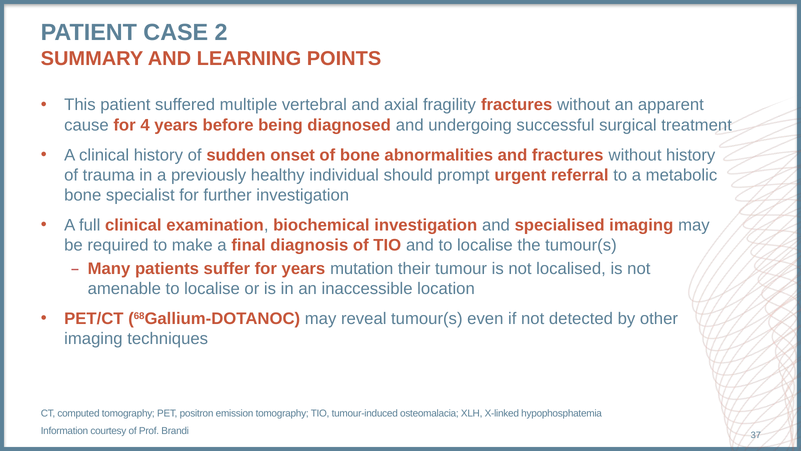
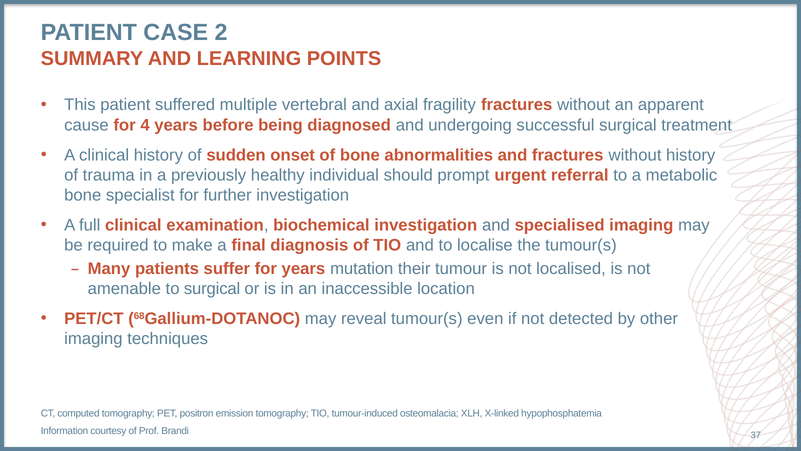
amenable to localise: localise -> surgical (212, 288)
